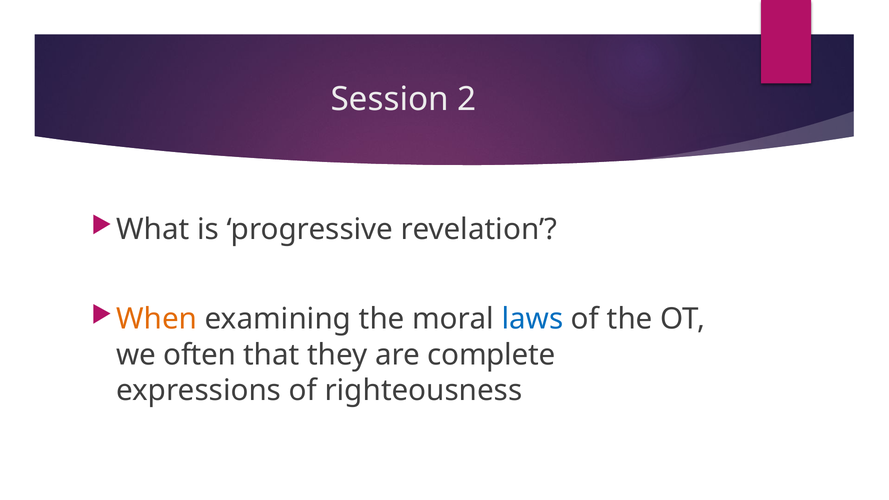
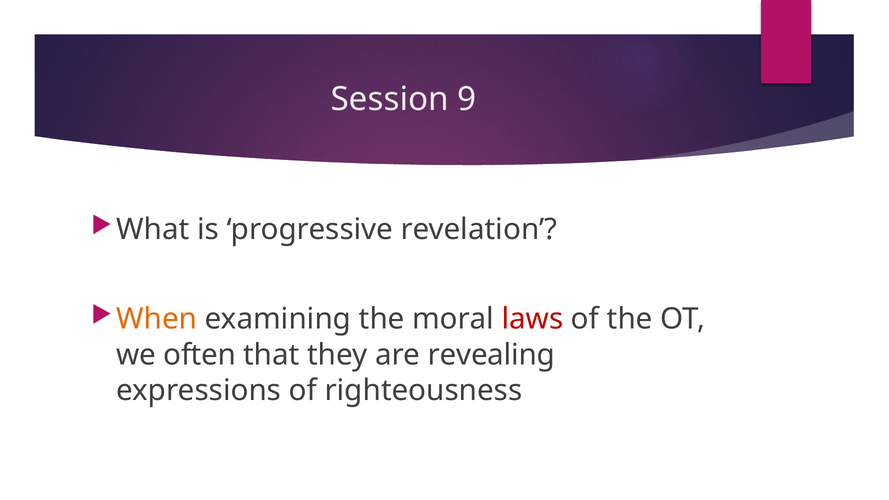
2: 2 -> 9 (467, 99)
laws colour: blue -> red (532, 319)
complete: complete -> revealing (491, 355)
